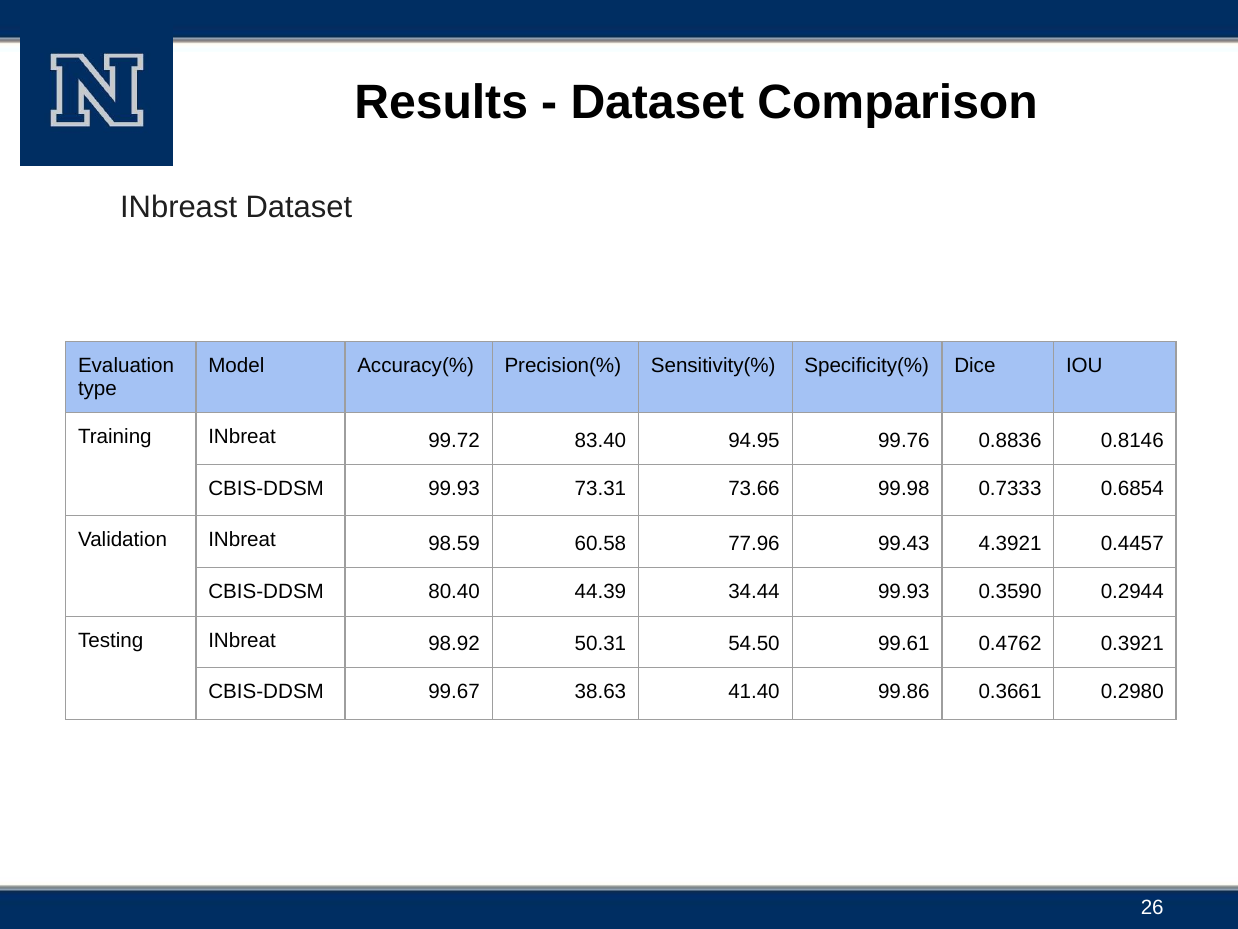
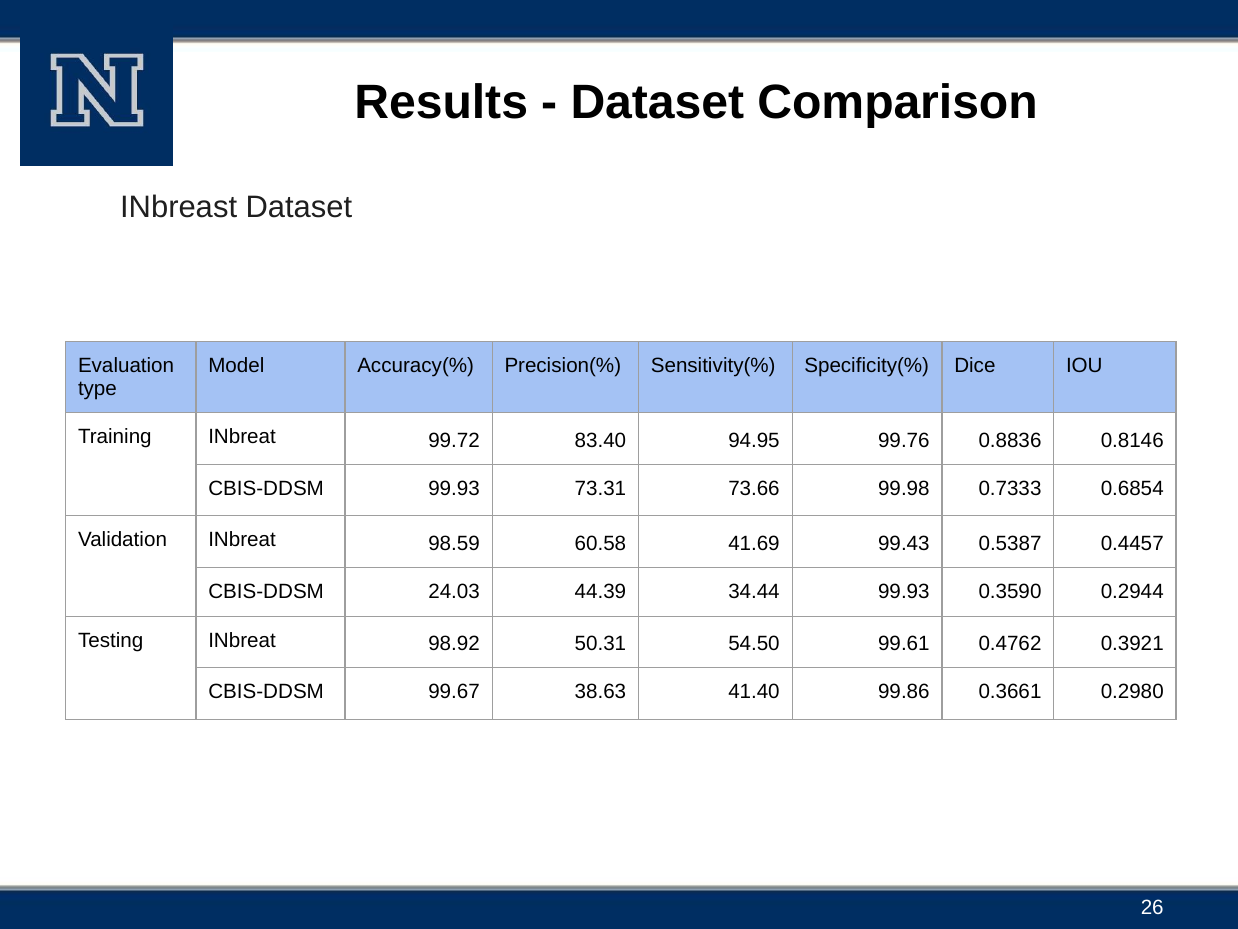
77.96: 77.96 -> 41.69 (754, 543)
4.3921: 4.3921 -> 0.5387 (1010, 543)
80.40: 80.40 -> 24.03 (454, 591)
